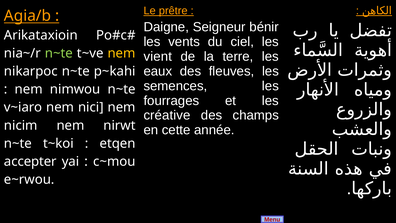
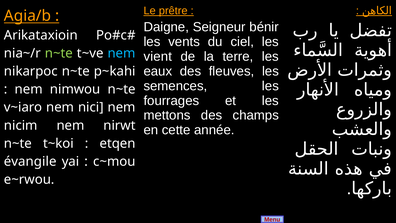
nem colour: yellow -> light blue (122, 53)
créative: créative -> mettons (167, 115)
accepter: accepter -> évangile (30, 161)
